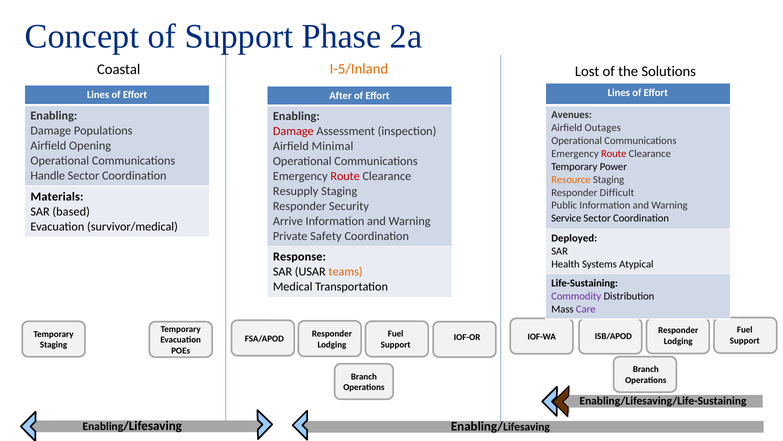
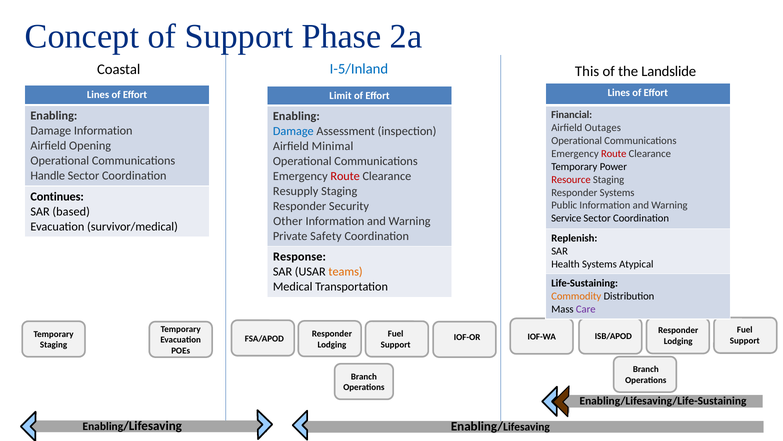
I-5/Inland colour: orange -> blue (359, 69)
Lost: Lost -> This (587, 72)
Solutions: Solutions -> Landslide (669, 72)
After: After -> Limit (340, 96)
Avenues: Avenues -> Financial (572, 115)
Damage Populations: Populations -> Information (103, 130)
Damage colour: red -> blue (293, 131)
Resource colour: orange -> red (571, 179)
Responder Difficult: Difficult -> Systems (617, 192)
Materials: Materials -> Continues (57, 196)
Arrive: Arrive -> Other (288, 221)
Deployed: Deployed -> Replenish (574, 238)
Commodity colour: purple -> orange (576, 296)
